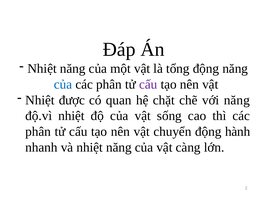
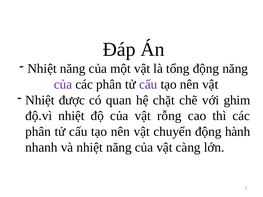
của colour: blue -> purple (63, 84)
với năng: năng -> ghim (237, 100)
sống: sống -> rỗng (169, 116)
